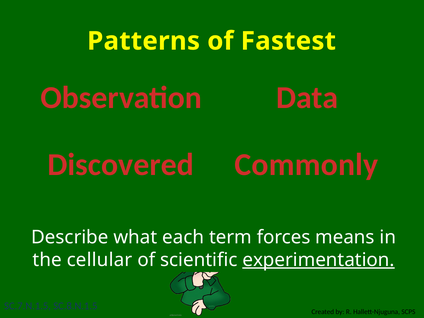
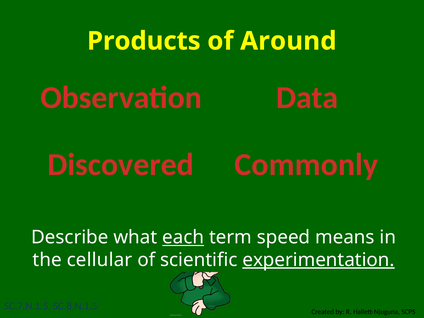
Patterns: Patterns -> Products (144, 41)
Fastest: Fastest -> Around (288, 41)
each underline: none -> present (183, 237)
forces: forces -> speed (284, 237)
